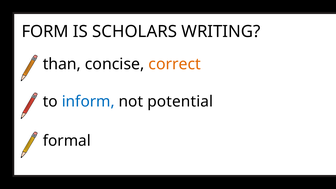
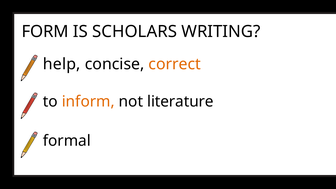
than: than -> help (62, 64)
inform colour: blue -> orange (88, 101)
potential: potential -> literature (180, 101)
